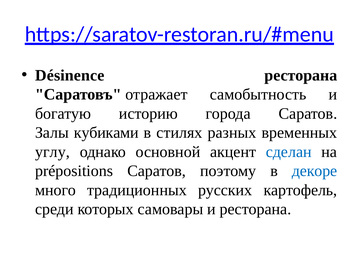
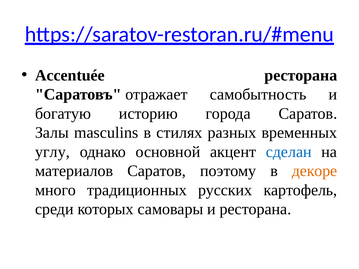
Désinence: Désinence -> Accentuée (70, 75)
кубиками: кубиками -> masculins (106, 133)
prépositions: prépositions -> материалов (74, 171)
декоре colour: blue -> orange (315, 171)
